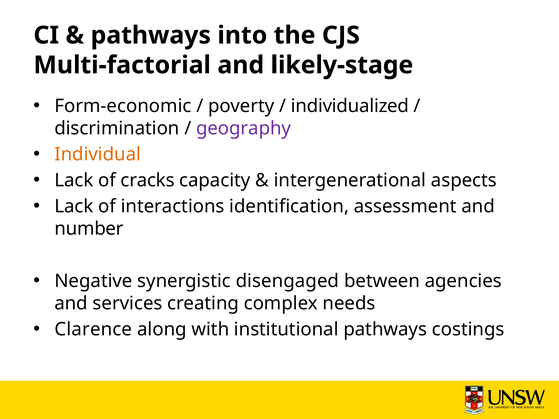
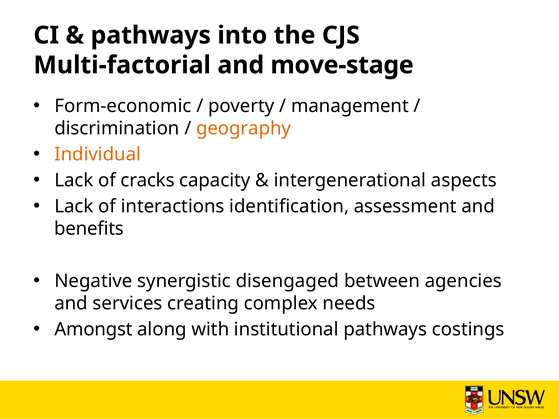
likely-stage: likely-stage -> move-stage (342, 65)
individualized: individualized -> management (350, 106)
geography colour: purple -> orange (244, 128)
number: number -> benefits (89, 229)
Clarence: Clarence -> Amongst (93, 330)
